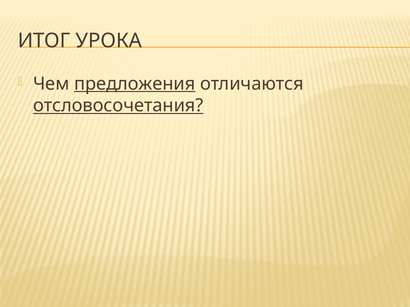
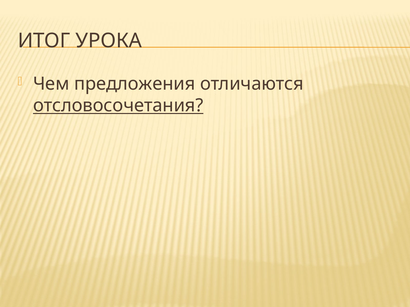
предложения underline: present -> none (135, 84)
